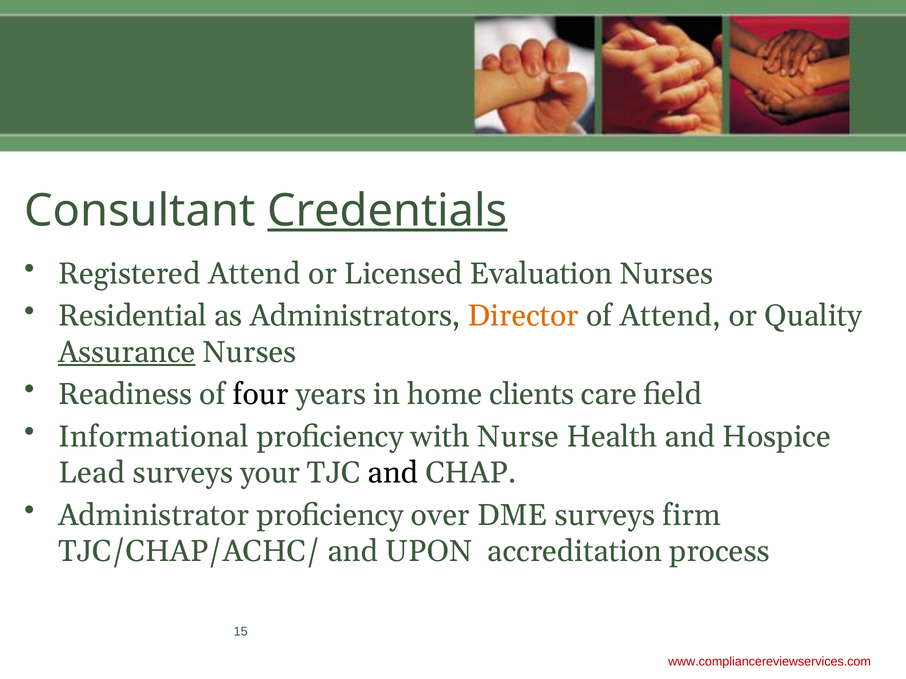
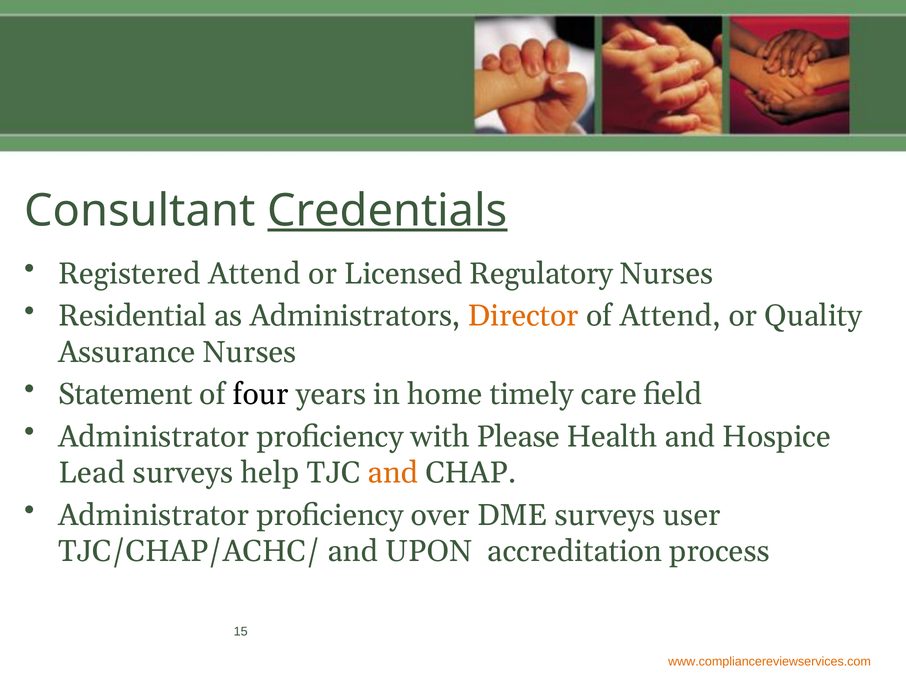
Evaluation: Evaluation -> Regulatory (541, 274)
Assurance underline: present -> none (127, 352)
Readiness: Readiness -> Statement (125, 395)
clients: clients -> timely (532, 395)
Informational: Informational -> Administrator (154, 437)
Nurse: Nurse -> Please (518, 437)
your: your -> help (270, 473)
and colour: black -> orange (393, 473)
firm: firm -> user (692, 515)
www.compliancereviewservices.com colour: red -> orange (770, 662)
